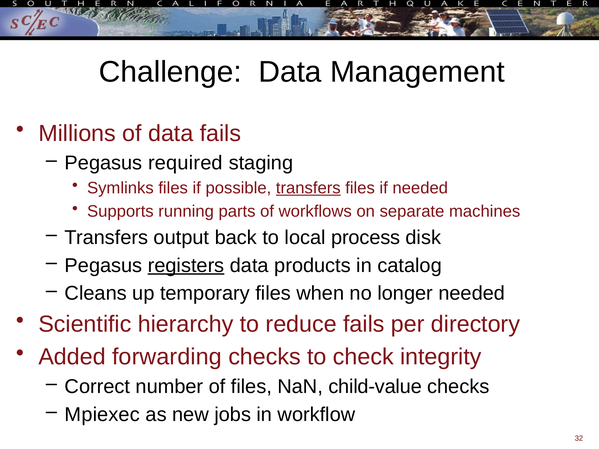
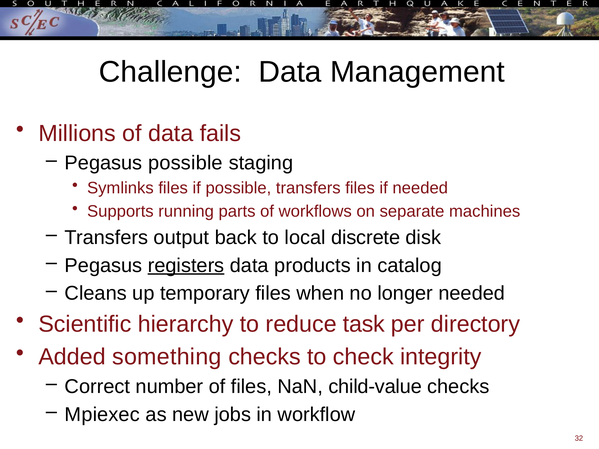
Pegasus required: required -> possible (185, 163)
transfers underline: present -> none (308, 188)
process: process -> discrete (366, 238)
reduce fails: fails -> task (364, 324)
forwarding: forwarding -> something (167, 357)
